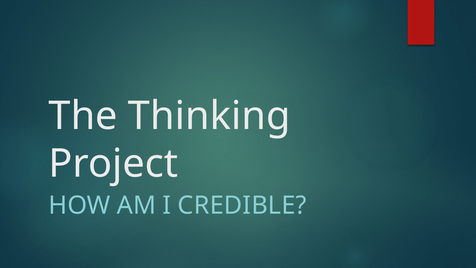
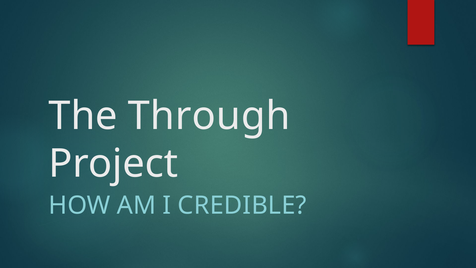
Thinking: Thinking -> Through (209, 116)
